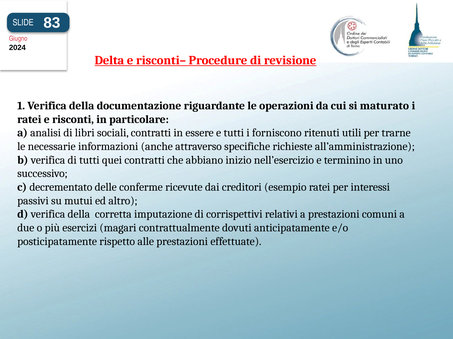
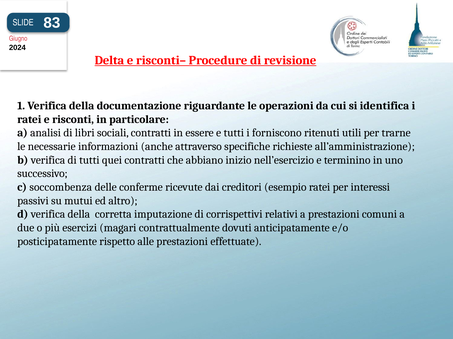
maturato: maturato -> identifica (384, 106)
decrementato: decrementato -> soccombenza (61, 188)
